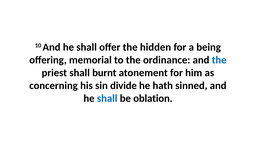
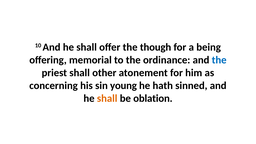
hidden: hidden -> though (156, 47)
burnt: burnt -> other (104, 73)
divide: divide -> young (123, 86)
shall colour: blue -> orange (107, 98)
